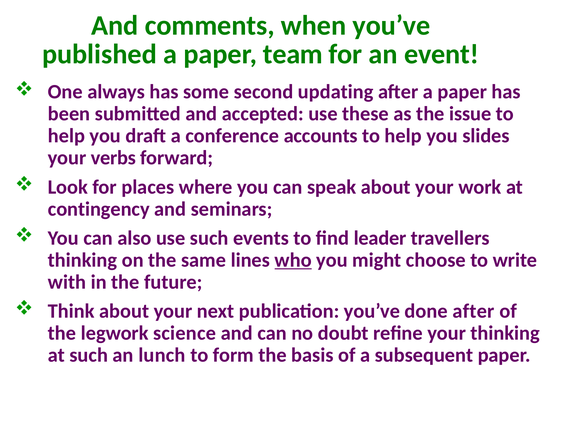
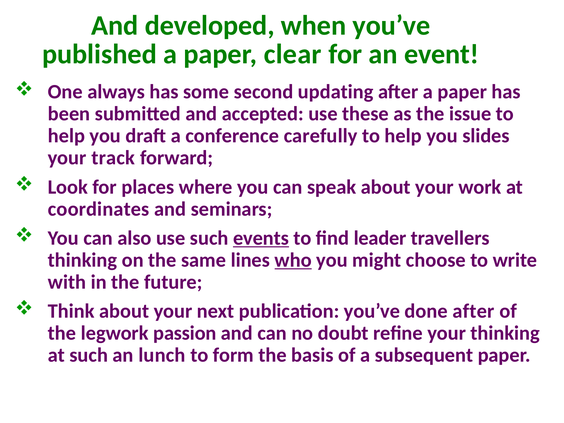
comments: comments -> developed (210, 26)
team: team -> clear (293, 54)
accounts: accounts -> carefully (321, 136)
verbs: verbs -> track (113, 158)
contingency: contingency -> coordinates (99, 209)
events underline: none -> present (261, 238)
science: science -> passion (185, 333)
